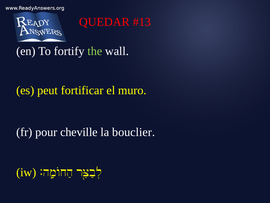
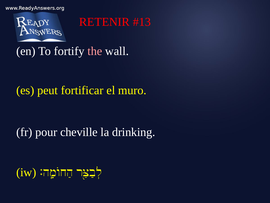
QUEDAR: QUEDAR -> RETENIR (104, 22)
the colour: light green -> pink (95, 51)
bouclier: bouclier -> drinking (134, 132)
